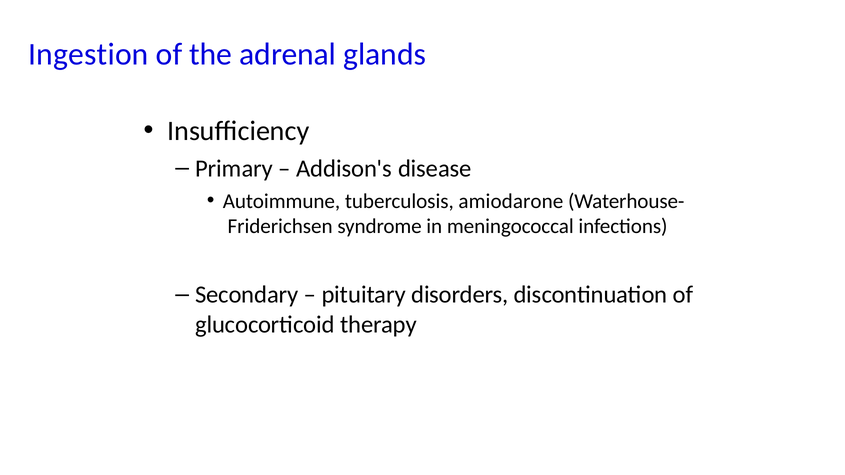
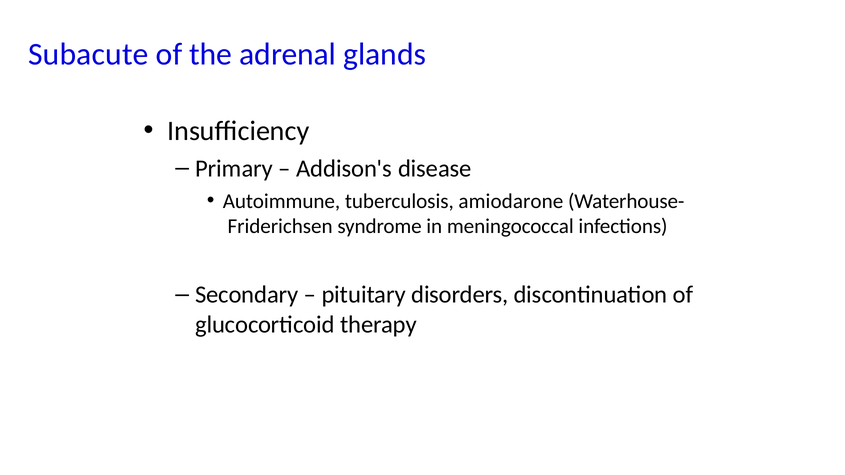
Ingestion: Ingestion -> Subacute (88, 54)
